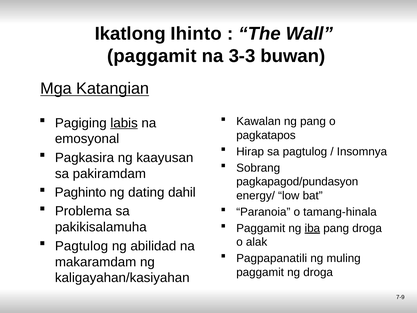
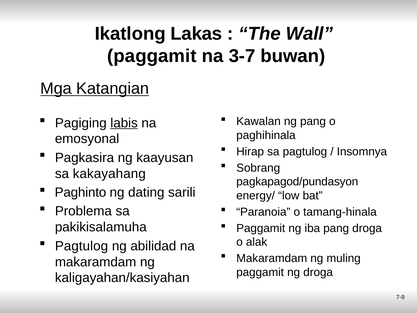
Ihinto: Ihinto -> Lakas (196, 34)
3-3: 3-3 -> 3-7 (242, 56)
pagkatapos: pagkatapos -> paghihinala (266, 135)
pakiramdam: pakiramdam -> kakayahang (109, 174)
dahil: dahil -> sarili (182, 192)
iba underline: present -> none (312, 228)
Pagpapanatili: Pagpapanatili -> Makaramdam (272, 258)
